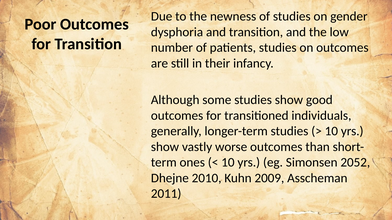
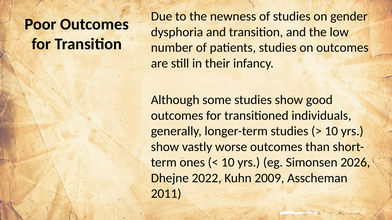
2052: 2052 -> 2026 (355, 163)
2010: 2010 -> 2022 (207, 178)
